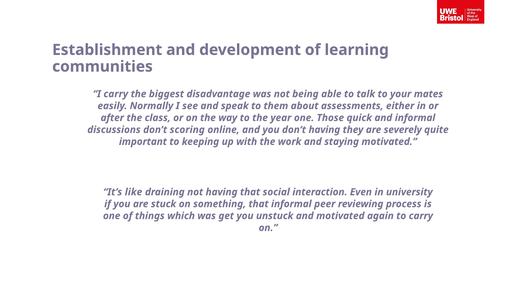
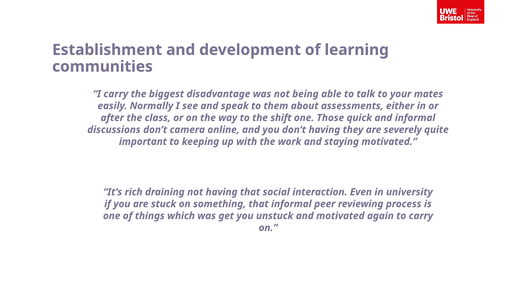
year: year -> shift (281, 118)
scoring: scoring -> camera (187, 130)
like: like -> rich (134, 192)
